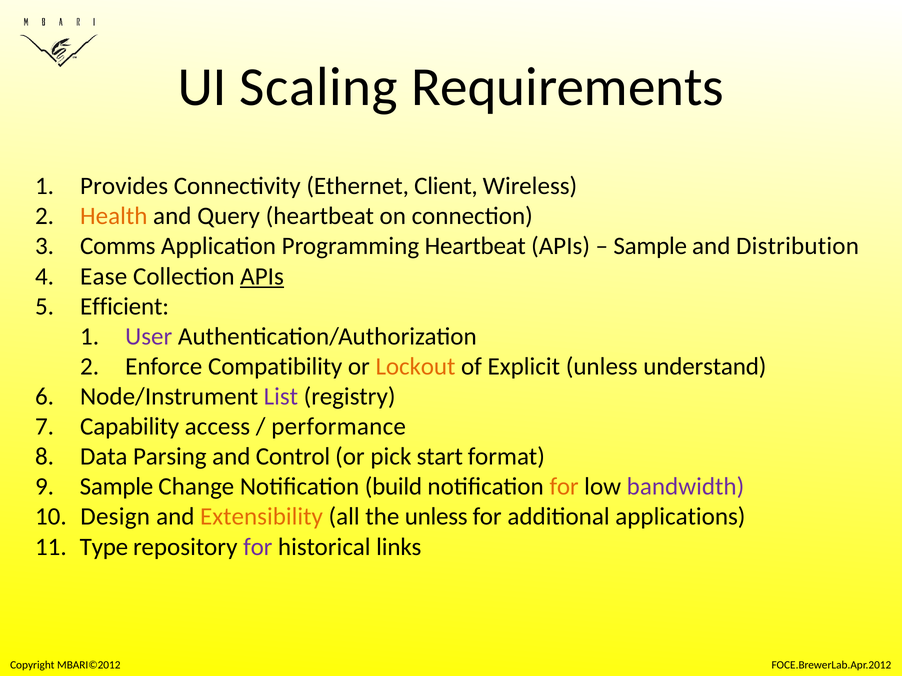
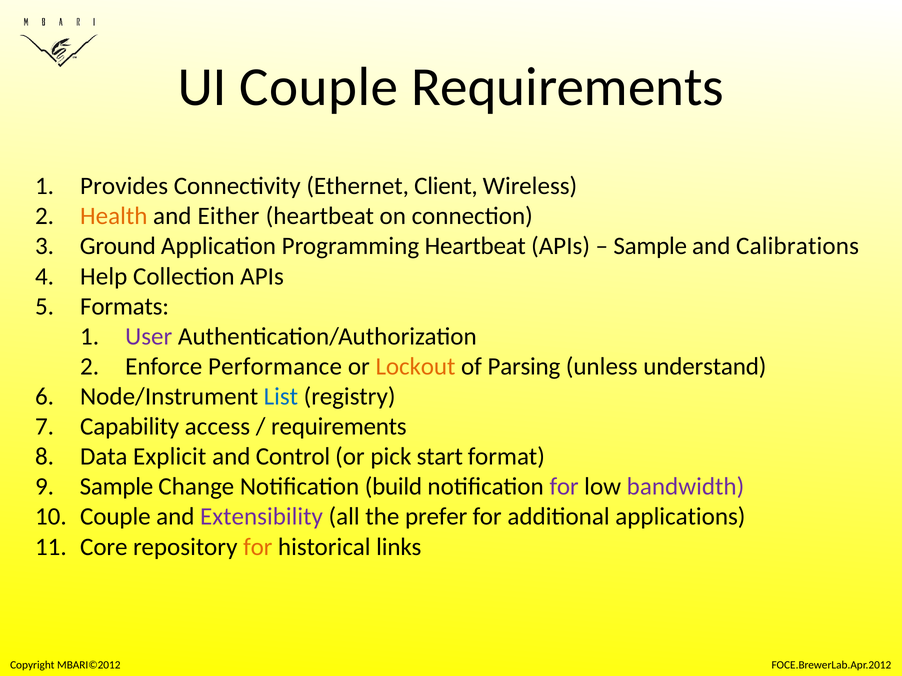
UI Scaling: Scaling -> Couple (319, 87)
Query: Query -> Either (228, 216)
Comms: Comms -> Ground (118, 246)
Distribution: Distribution -> Calibrations (798, 246)
Ease: Ease -> Help (104, 276)
APIs underline: present -> none (262, 276)
Efficient: Efficient -> Formats (125, 307)
Compatibility: Compatibility -> Performance (275, 367)
Explicit: Explicit -> Parsing (524, 367)
List colour: purple -> blue (281, 397)
performance: performance -> requirements (339, 427)
Parsing: Parsing -> Explicit (170, 457)
for colour: orange -> purple (564, 487)
Design: Design -> Couple (115, 517)
Extensibility colour: orange -> purple (262, 517)
the unless: unless -> prefer (436, 517)
Type: Type -> Core (104, 547)
for colour: purple -> orange (258, 547)
